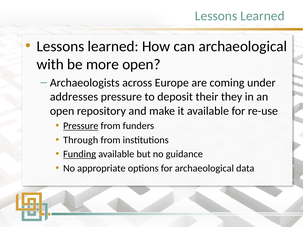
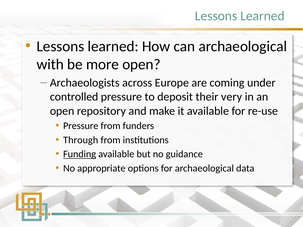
addresses: addresses -> controlled (74, 97)
they: they -> very (232, 97)
Pressure underline: present -> none (81, 126)
